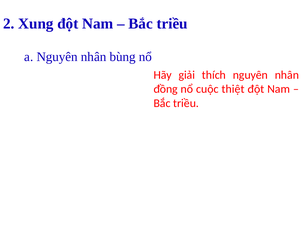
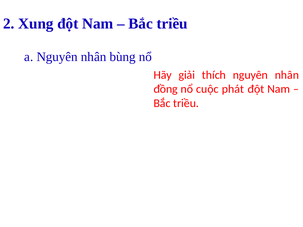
thiệt: thiệt -> phát (233, 89)
